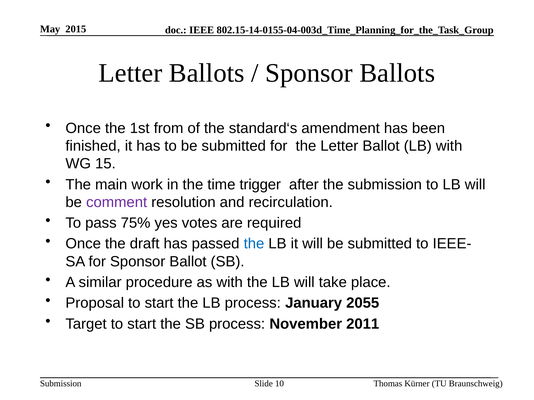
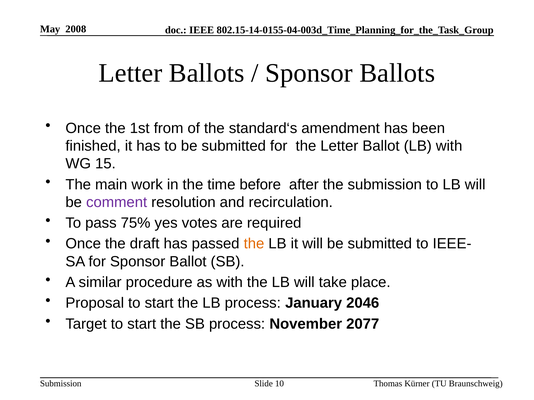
2015: 2015 -> 2008 (76, 29)
trigger: trigger -> before (260, 185)
the colour: blue -> orange (254, 244)
2055: 2055 -> 2046 (363, 303)
2011: 2011 -> 2077 (363, 324)
